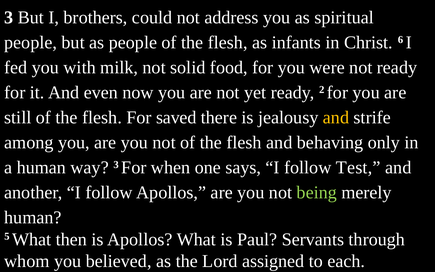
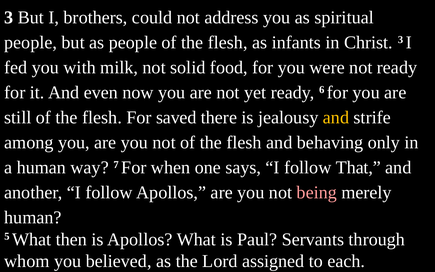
Christ 6: 6 -> 3 (401, 40)
2: 2 -> 6 (322, 90)
way 3: 3 -> 7 (116, 165)
Test: Test -> That (358, 168)
being colour: light green -> pink (317, 193)
